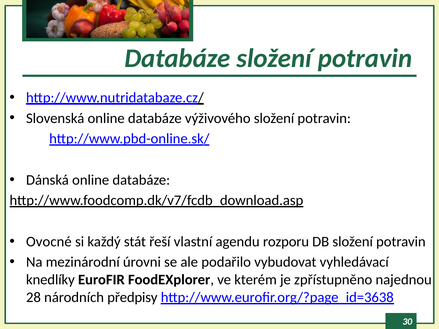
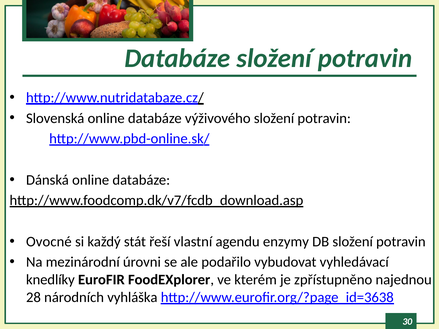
rozporu: rozporu -> enzymy (286, 242)
předpisy: předpisy -> vyhláška (132, 297)
